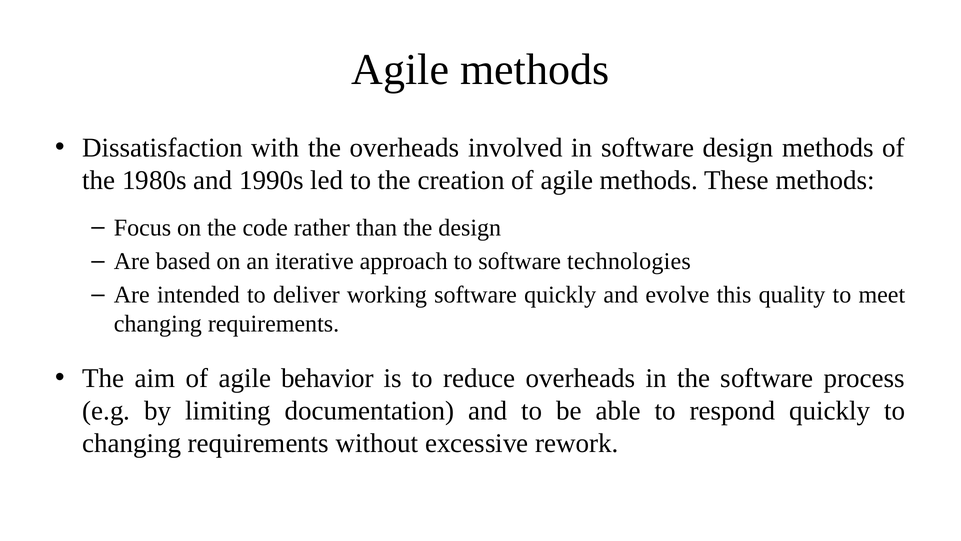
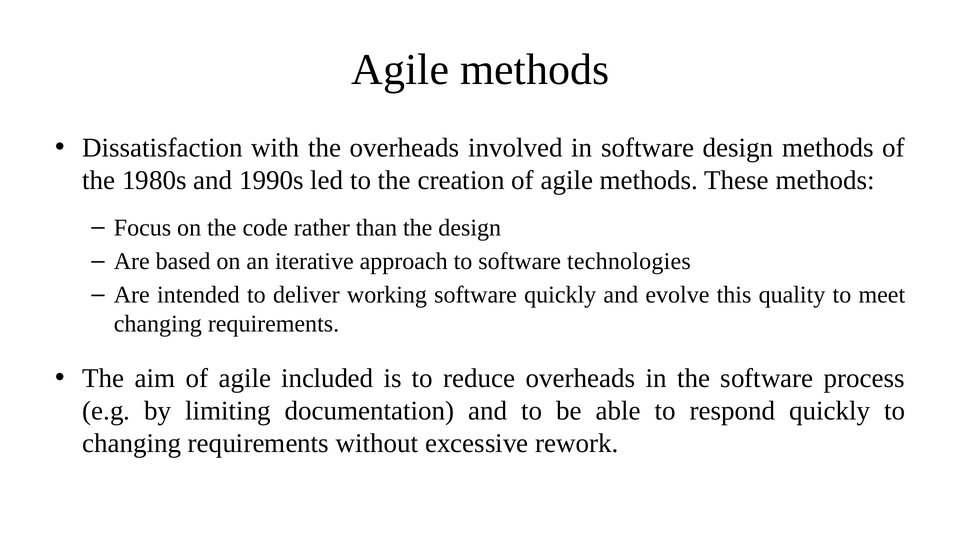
behavior: behavior -> included (327, 378)
